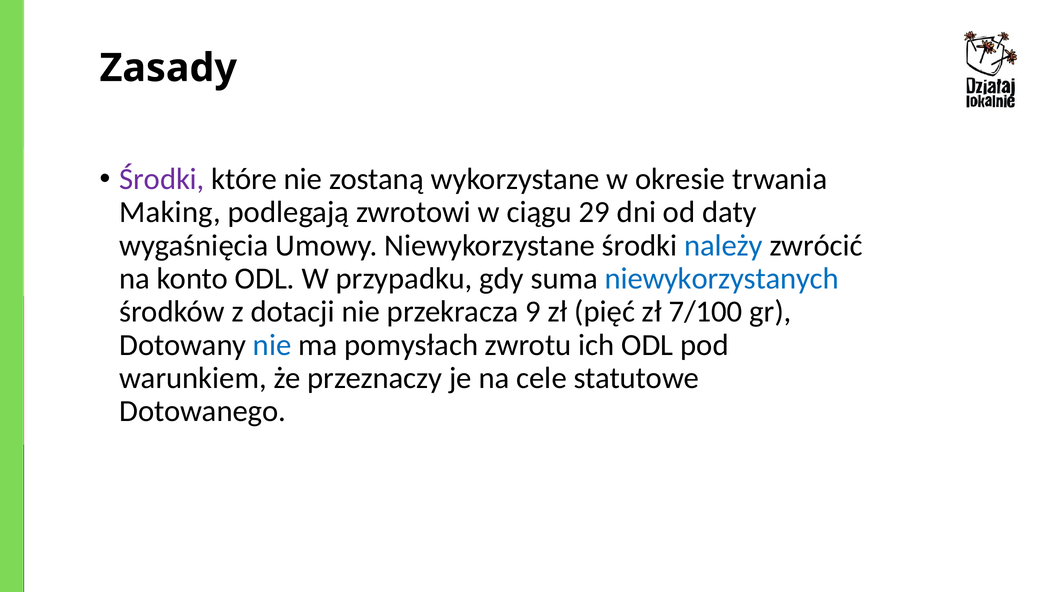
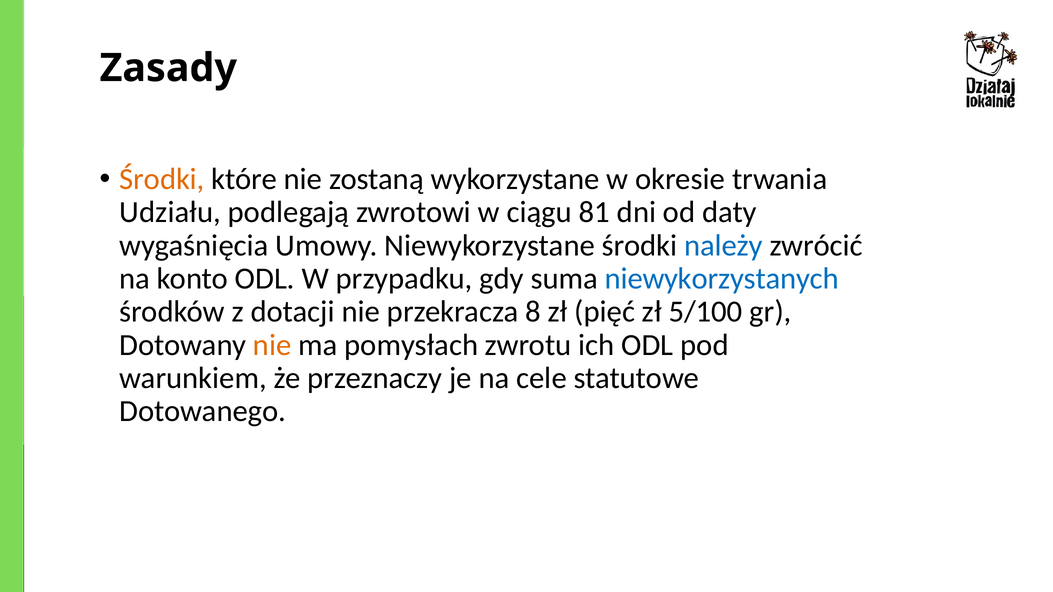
Środki colour: purple -> orange (162, 179)
Making: Making -> Udziału (170, 212)
29: 29 -> 81 (594, 212)
9: 9 -> 8 (533, 312)
7/100: 7/100 -> 5/100 (706, 312)
nie colour: blue -> orange (272, 345)
